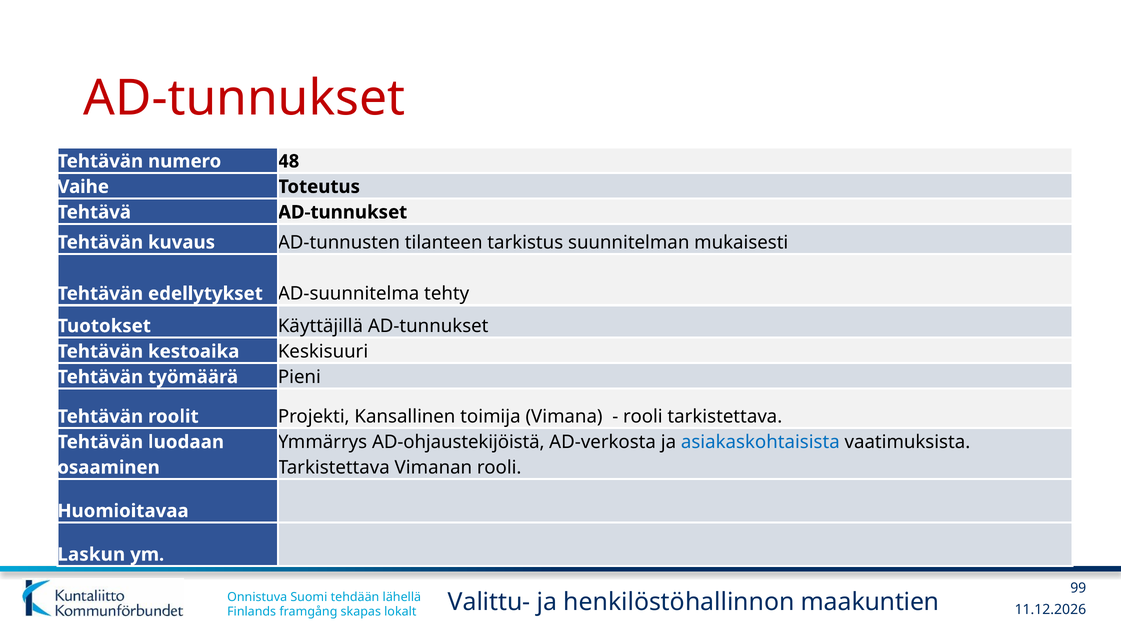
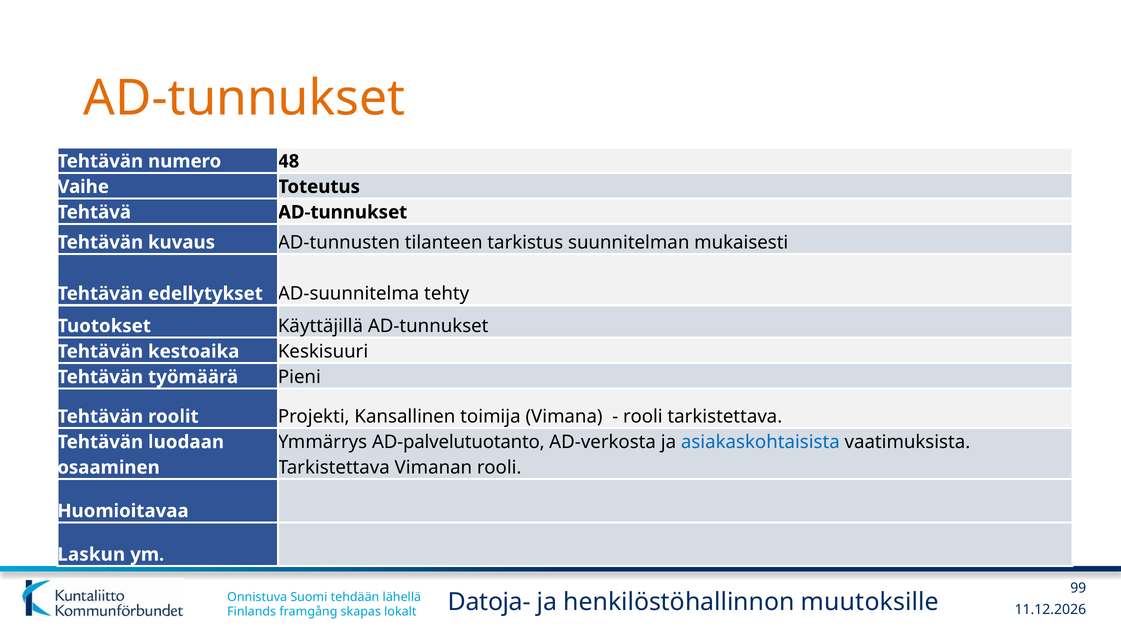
AD-tunnukset colour: red -> orange (244, 98)
AD-ohjaustekijöistä: AD-ohjaustekijöistä -> AD-palvelutuotanto (458, 442)
Valittu-: Valittu- -> Datoja- (489, 602)
maakuntien: maakuntien -> muutoksille (870, 602)
